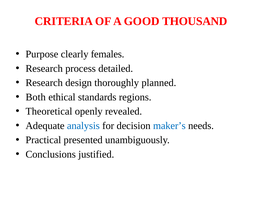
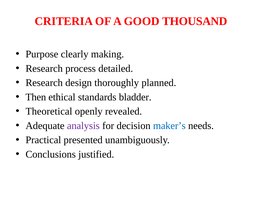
females: females -> making (107, 54)
Both: Both -> Then (36, 97)
regions: regions -> bladder (135, 97)
analysis colour: blue -> purple (83, 125)
